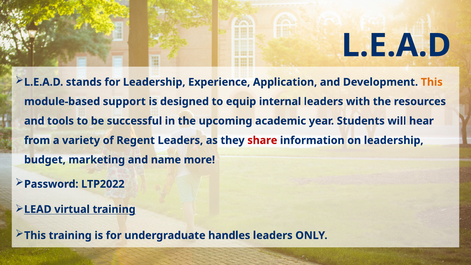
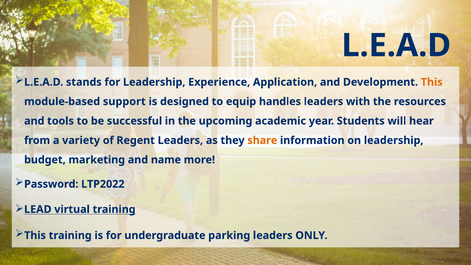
internal: internal -> handles (280, 102)
share colour: red -> orange (262, 140)
handles: handles -> parking (229, 235)
